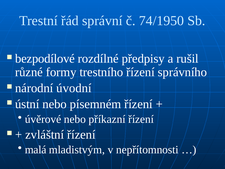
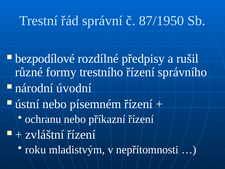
74/1950: 74/1950 -> 87/1950 (161, 21)
úvěrové: úvěrové -> ochranu (43, 119)
malá: malá -> roku (35, 149)
